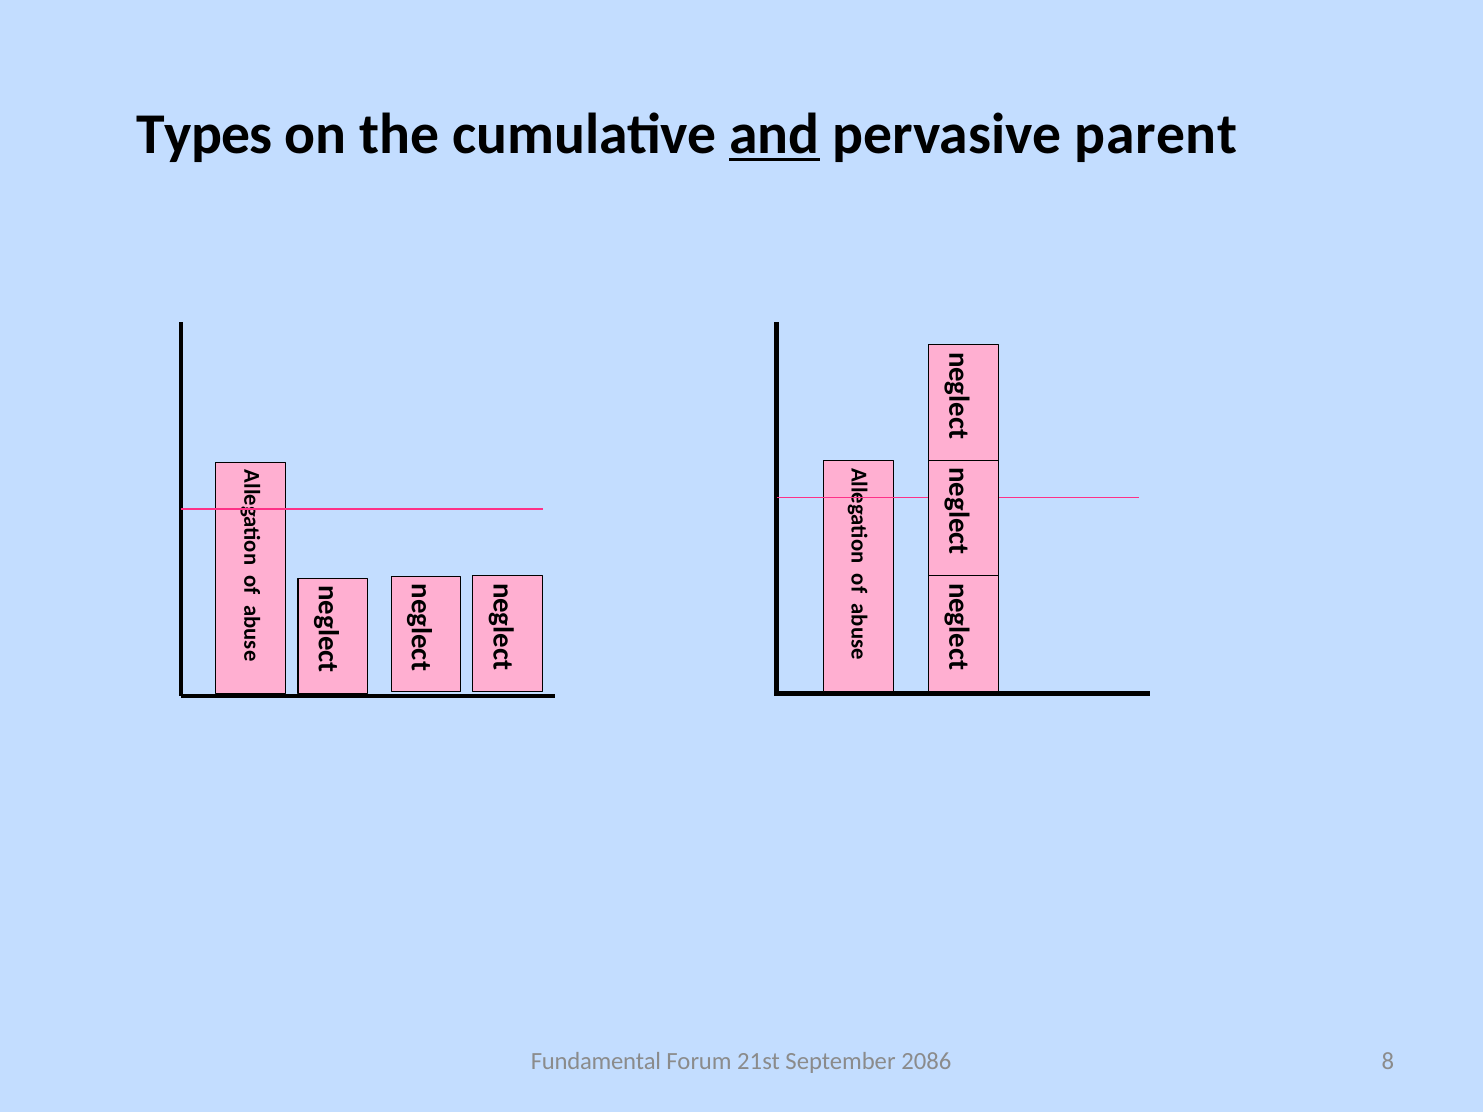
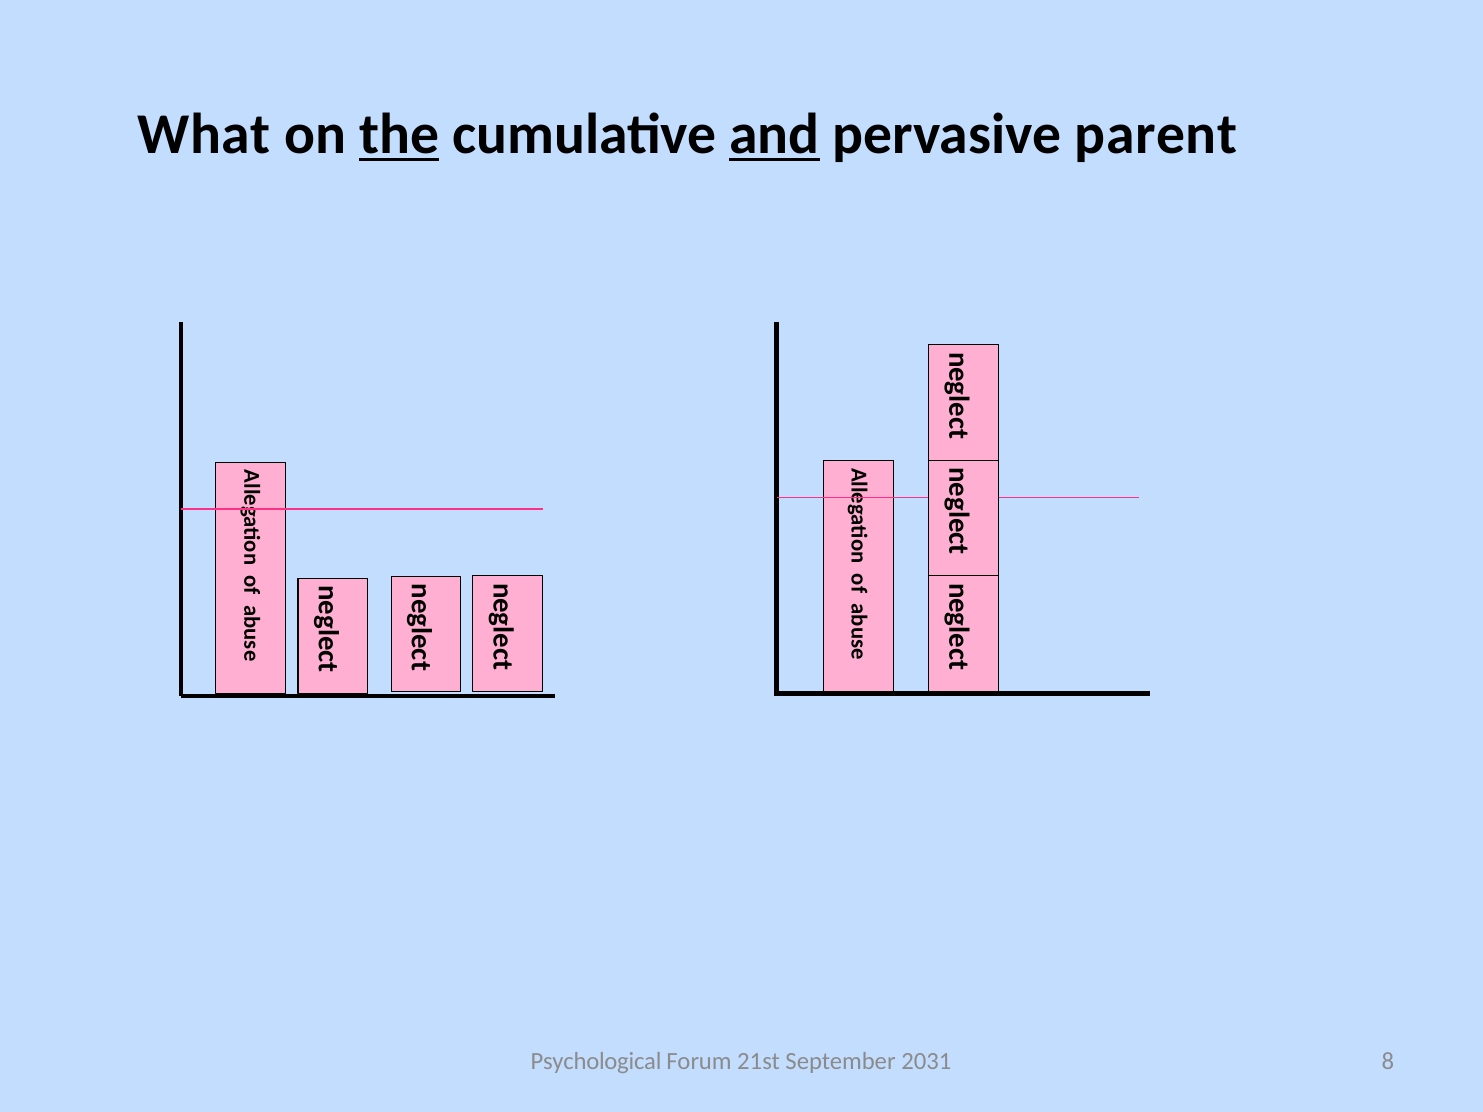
Types: Types -> What (204, 135)
the underline: none -> present (399, 135)
Fundamental: Fundamental -> Psychological (596, 1062)
2086: 2086 -> 2031 (926, 1062)
